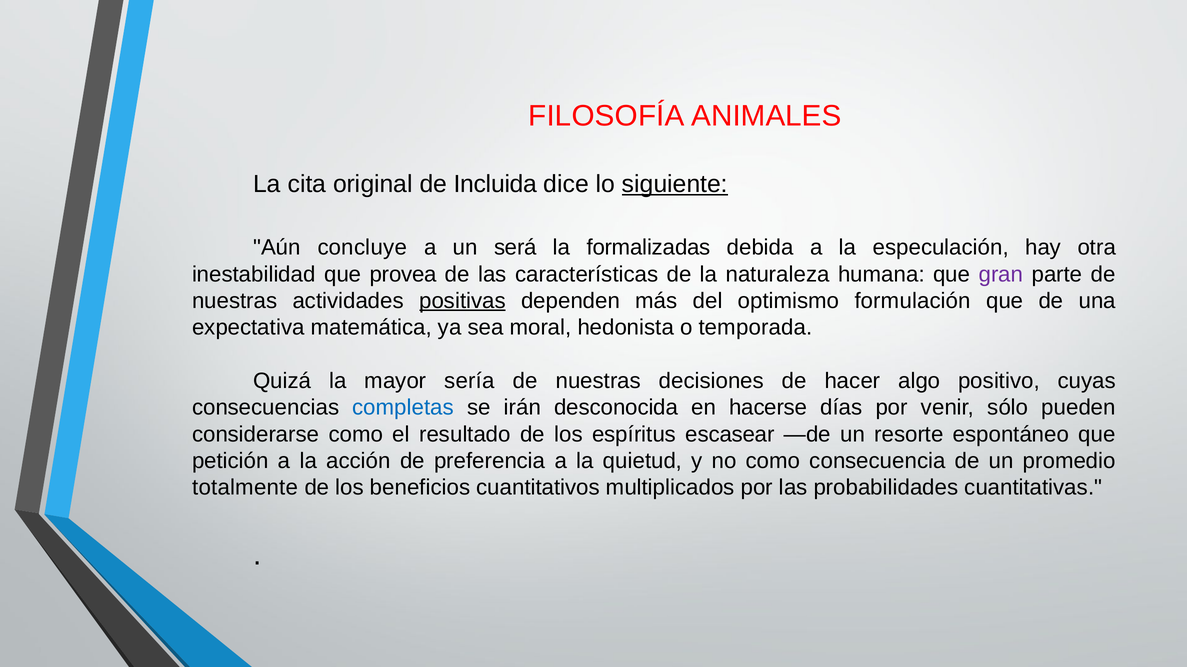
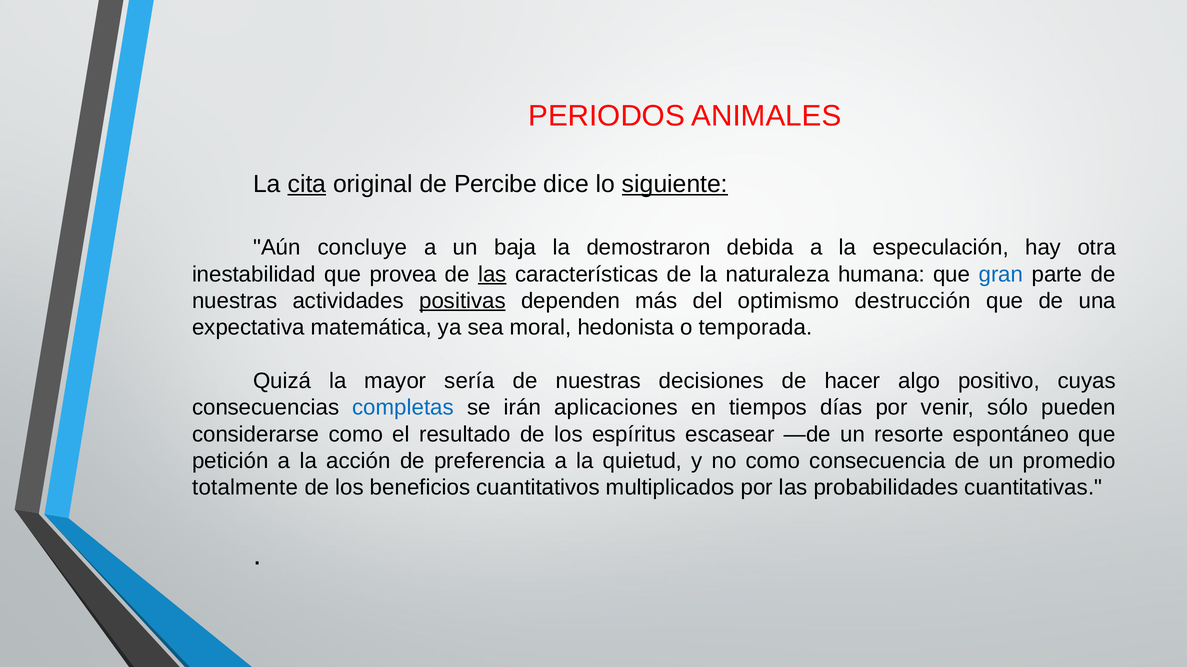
FILOSOFÍA: FILOSOFÍA -> PERIODOS (607, 116)
cita underline: none -> present (307, 184)
Incluida: Incluida -> Percibe (495, 184)
será: será -> baja (515, 248)
formalizadas: formalizadas -> demostraron (649, 248)
las underline: none -> present (492, 274)
gran colour: purple -> blue (1001, 274)
formulación: formulación -> destrucción (913, 301)
desconocida: desconocida -> aplicaciones (616, 408)
hacerse: hacerse -> tiempos (768, 408)
